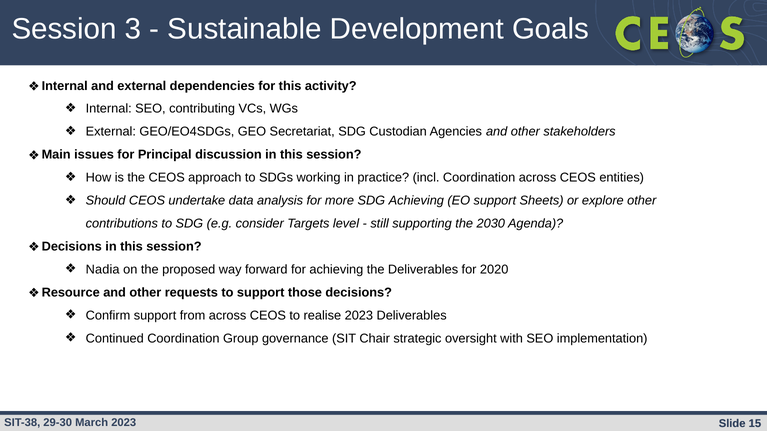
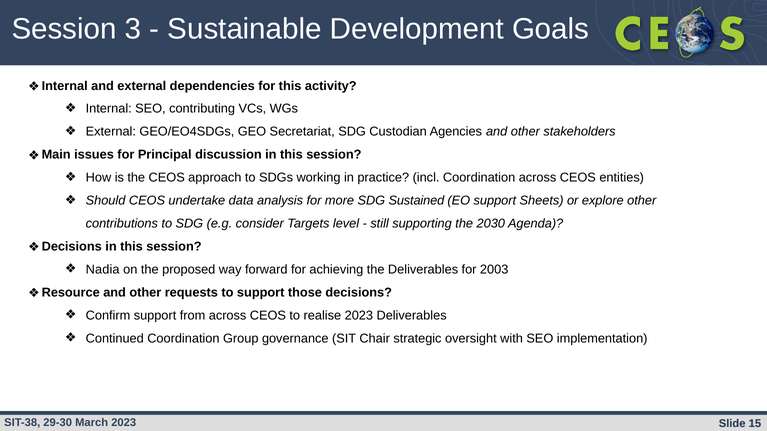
SDG Achieving: Achieving -> Sustained (416, 201)
2020: 2020 -> 2003 (494, 270)
